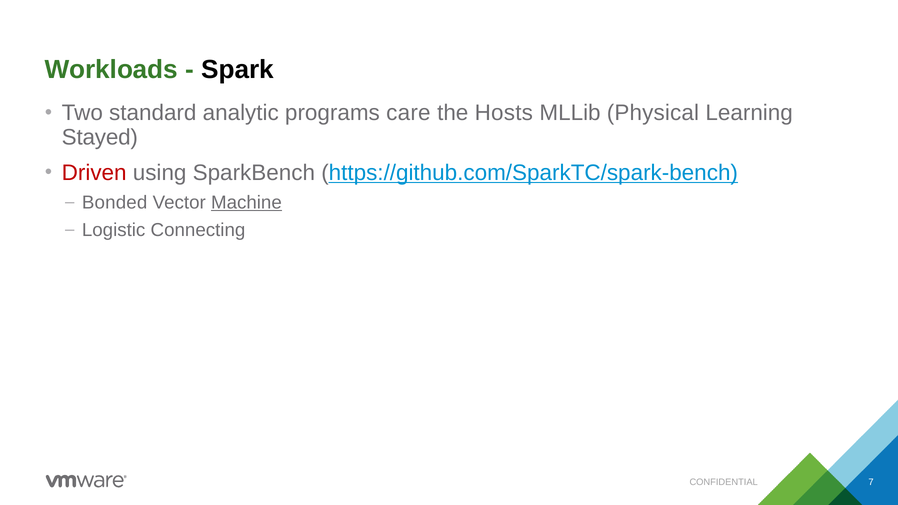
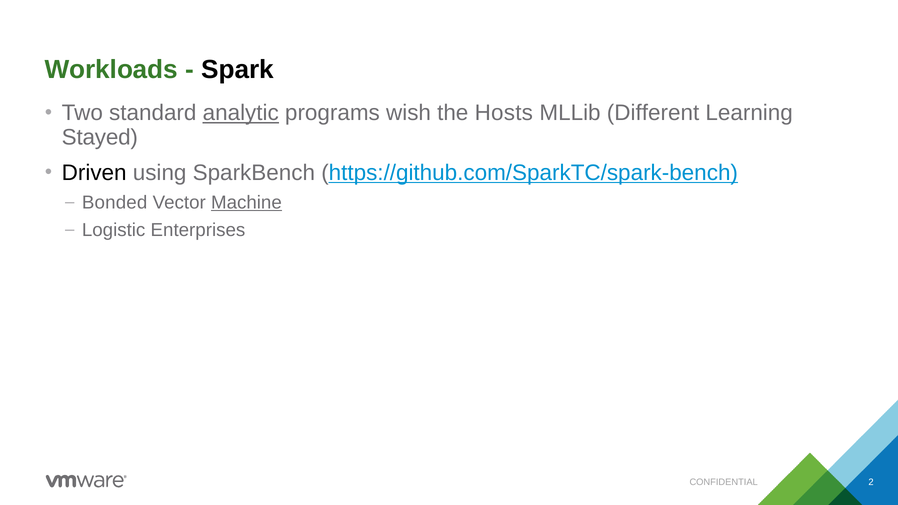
analytic underline: none -> present (241, 113)
care: care -> wish (409, 113)
Physical: Physical -> Different (653, 113)
Driven colour: red -> black (94, 173)
Connecting: Connecting -> Enterprises (198, 230)
7: 7 -> 2 (871, 482)
